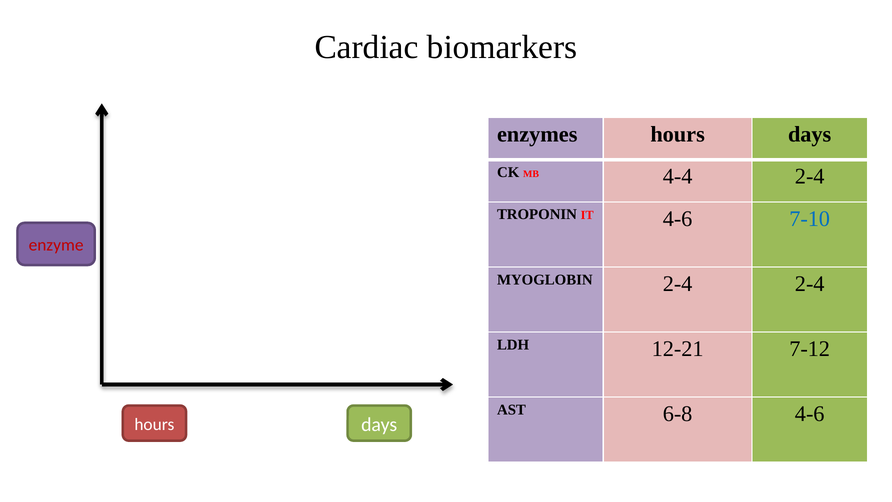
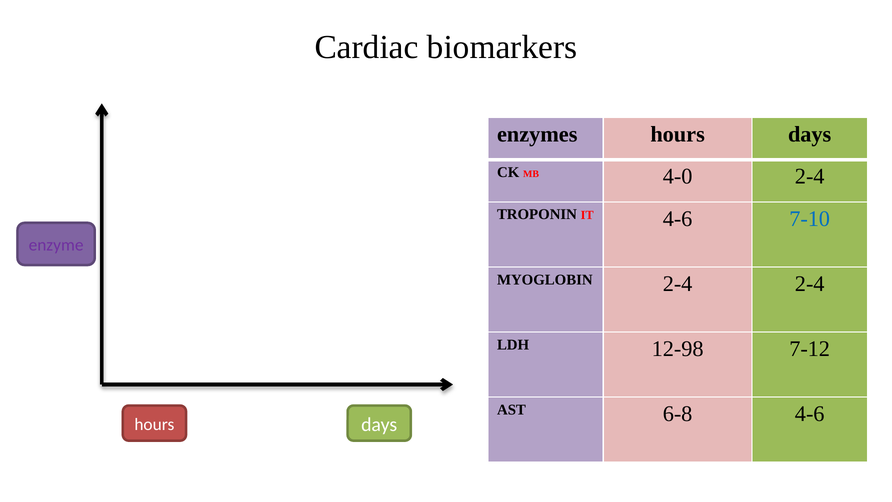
4-4: 4-4 -> 4-0 (678, 177)
enzyme colour: red -> purple (56, 245)
12-21: 12-21 -> 12-98 (678, 349)
